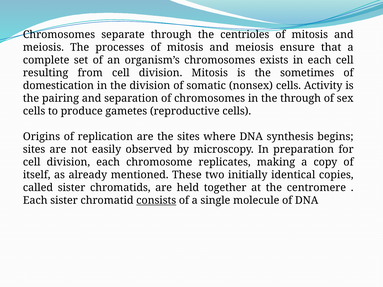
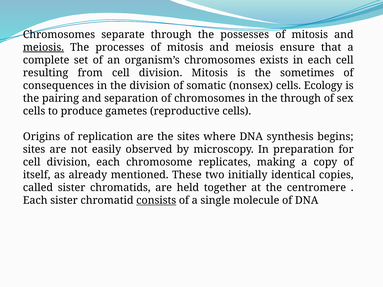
centrioles: centrioles -> possesses (245, 35)
meiosis underline: none -> present (43, 47)
domestication: domestication -> consequences (58, 86)
Activity: Activity -> Ecology (323, 86)
